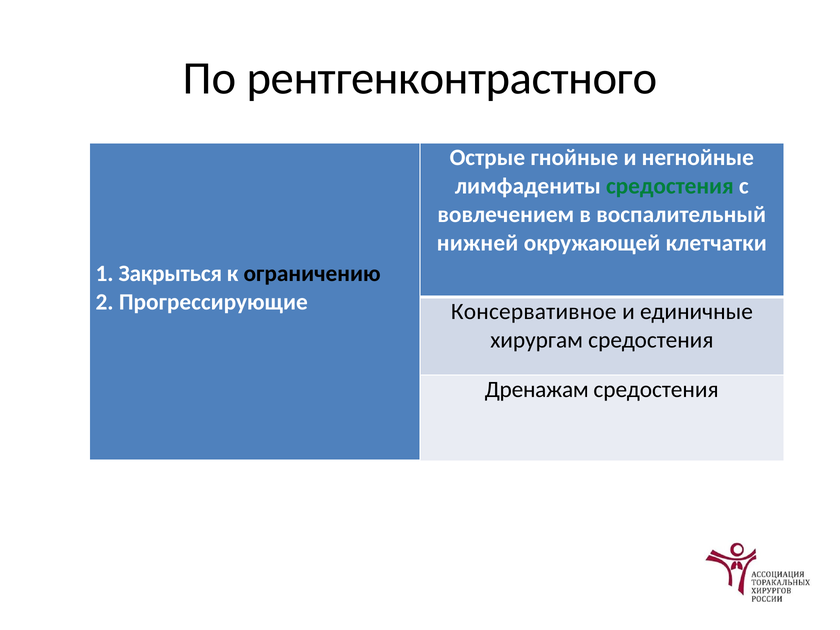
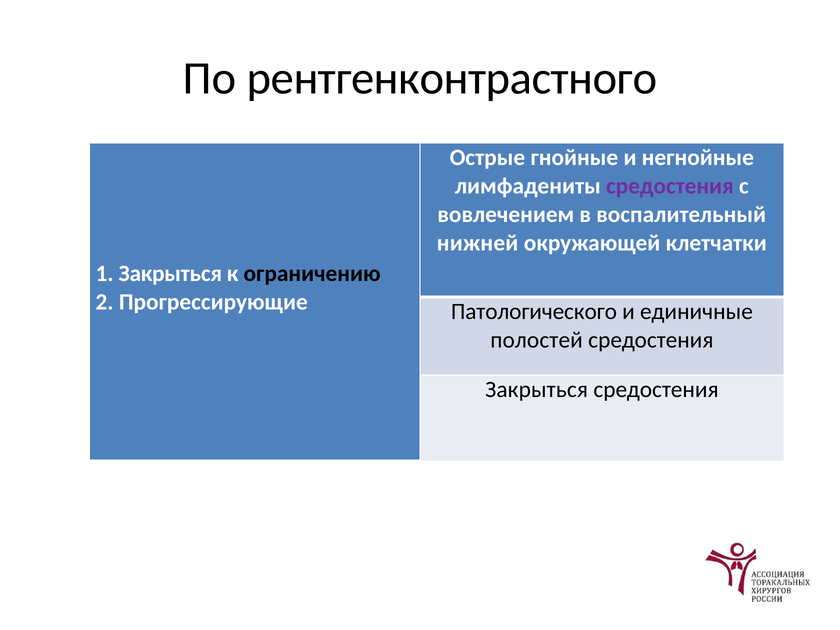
средостения colour: green -> purple (670, 186)
Консервативное: Консервативное -> Патологического (534, 311)
хирургам: хирургам -> полостей (537, 340)
Дренажам: Дренажам -> Закрыться (537, 390)
